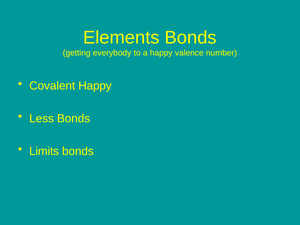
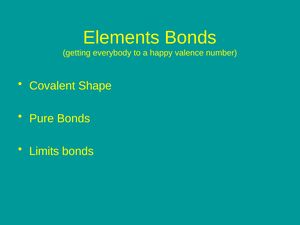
Covalent Happy: Happy -> Shape (95, 86)
Less: Less -> Pure (42, 119)
